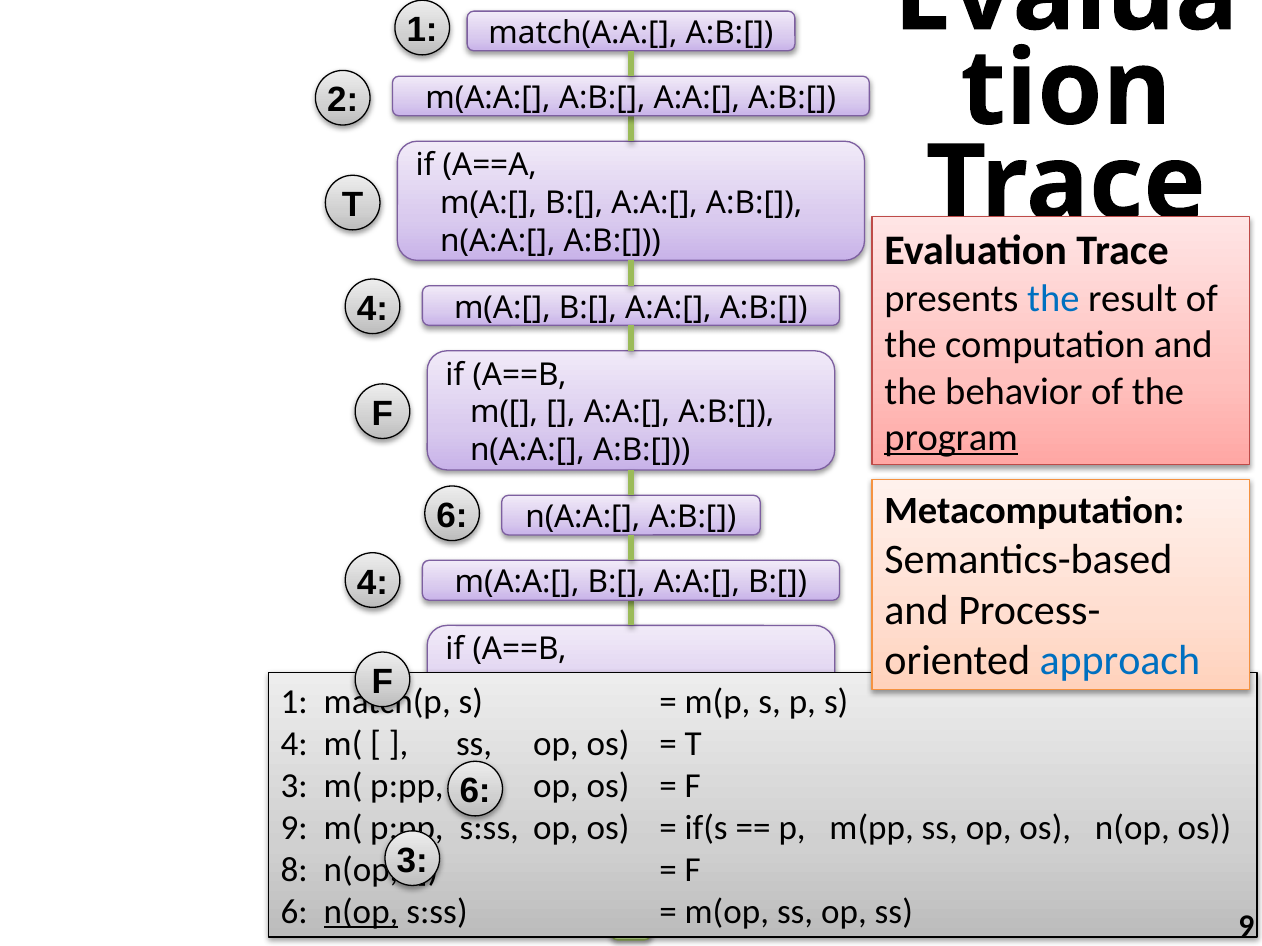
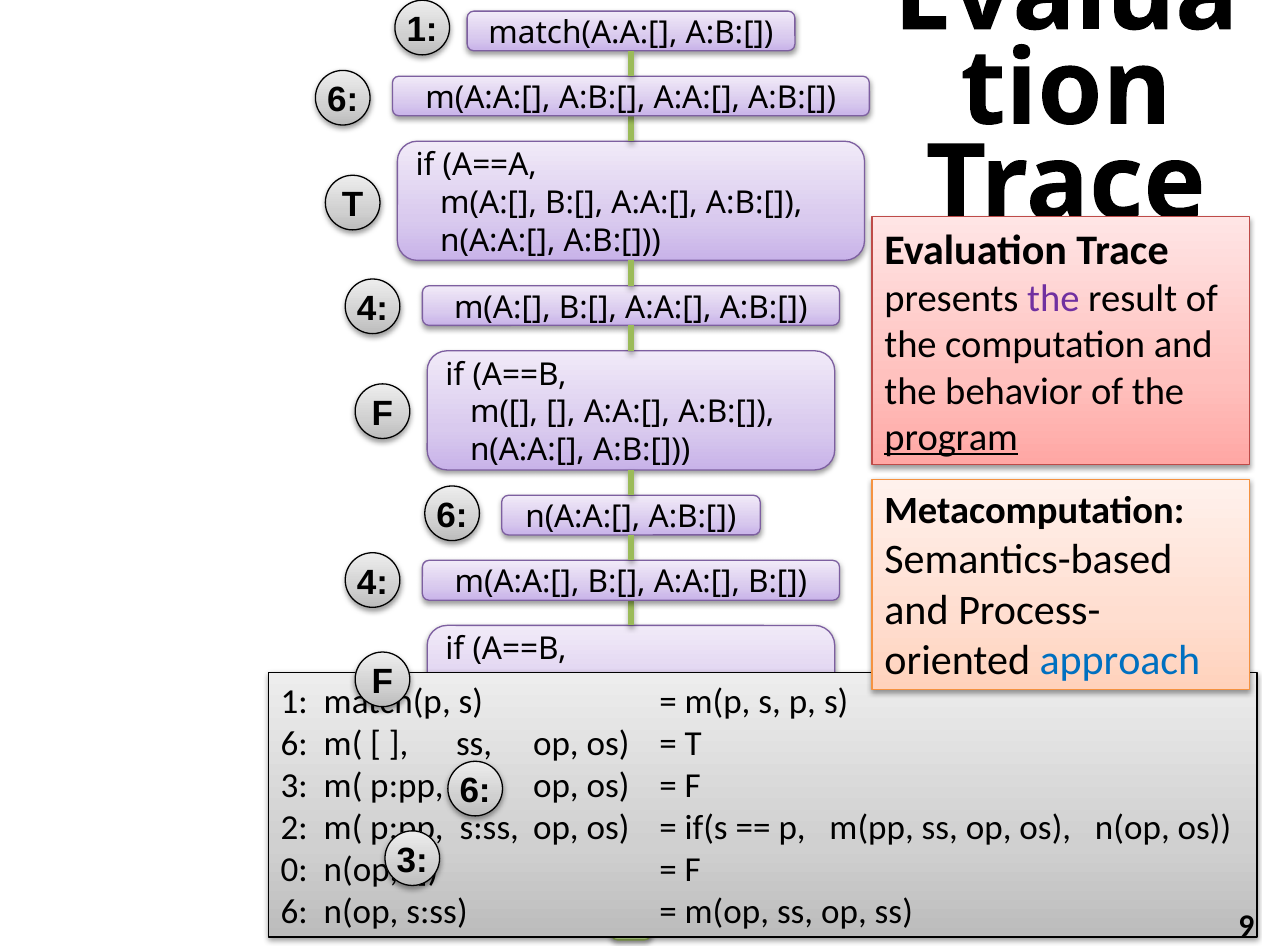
2: 2 -> 6 (343, 100)
the colour: blue -> purple (1053, 299)
4: 4 -> 6 (294, 744)
9: 9 -> 2 (294, 828)
8: 8 -> 0 (294, 871)
n(op underline: present -> none (361, 913)
